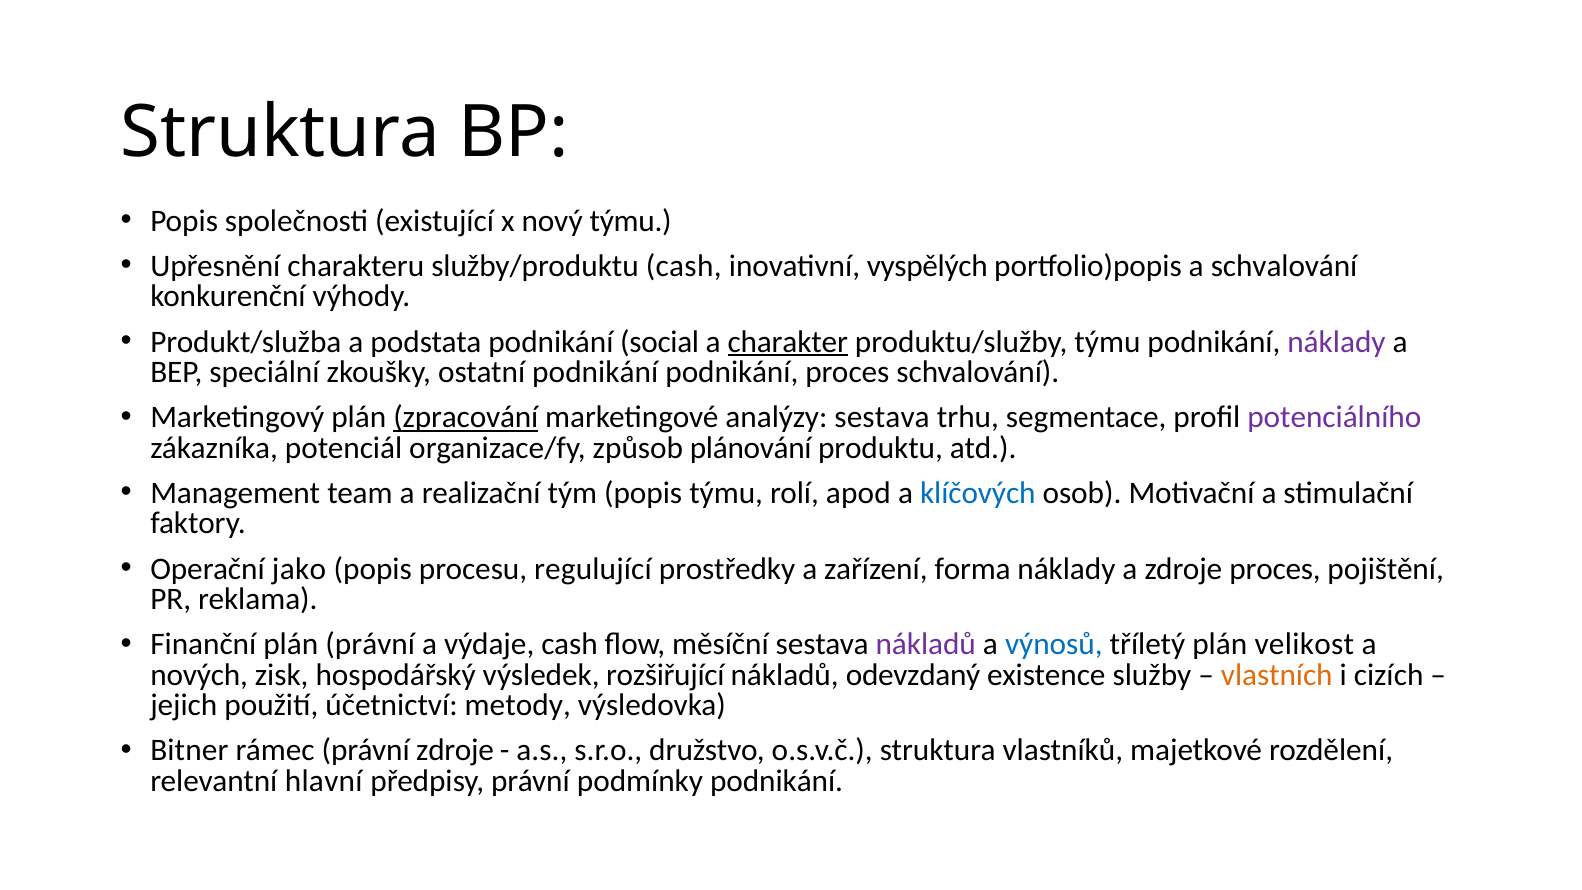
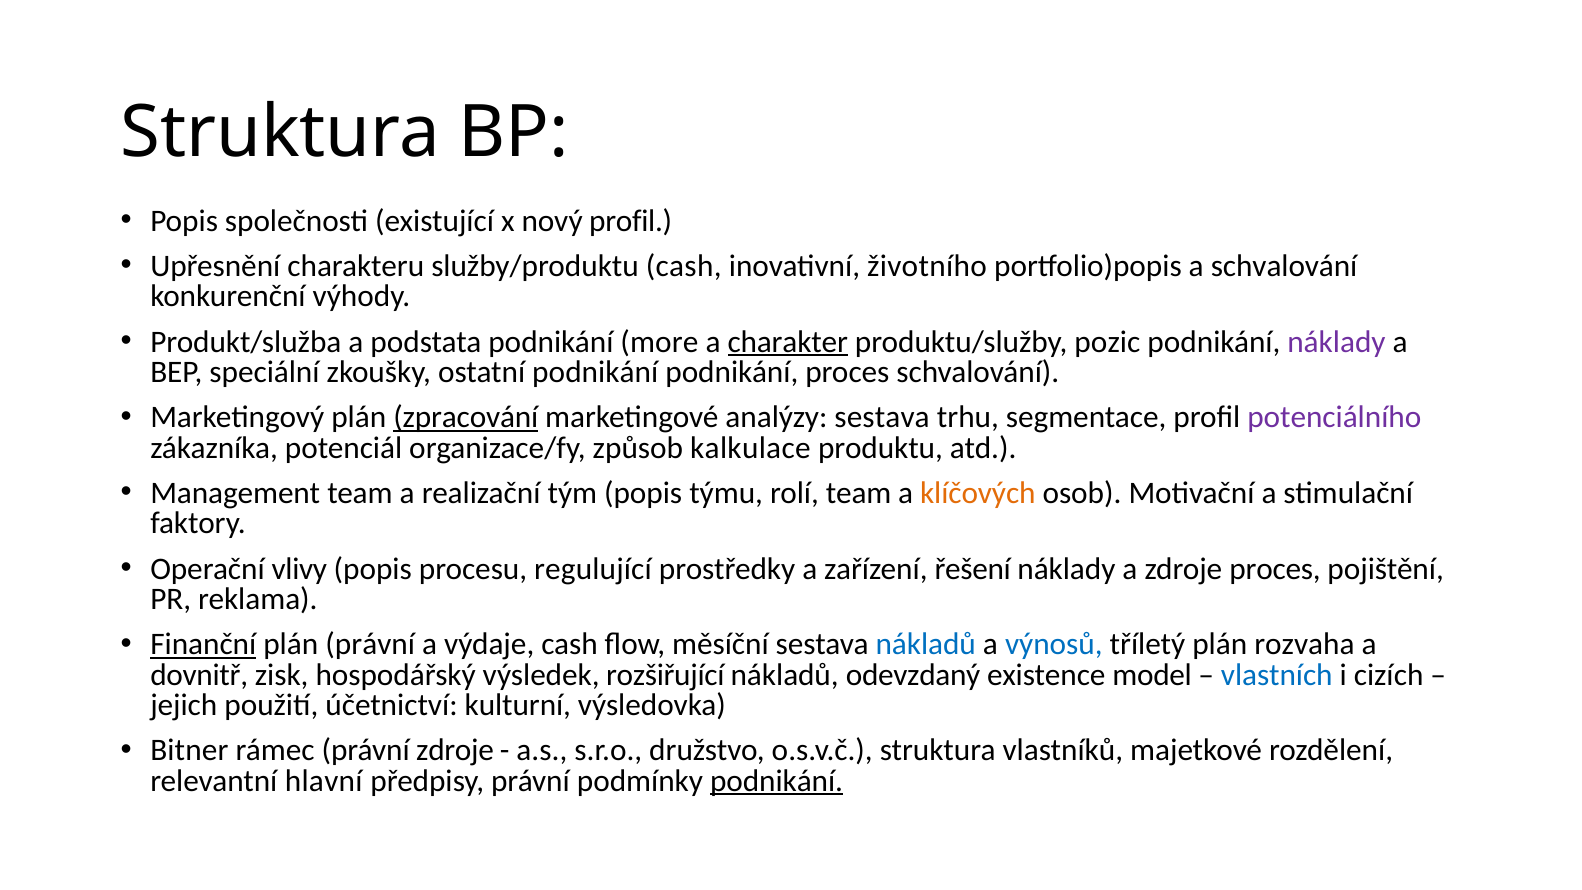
nový týmu: týmu -> profil (631, 221)
vyspělých: vyspělých -> životního (927, 266)
social: social -> more (659, 342)
produktu/služby týmu: týmu -> pozic (1107, 342)
plánování: plánování -> kalkulace (750, 448)
rolí apod: apod -> team (859, 493)
klíčových colour: blue -> orange (978, 493)
jako: jako -> vlivy (299, 569)
forma: forma -> řešení (973, 569)
Finanční underline: none -> present (203, 644)
nákladů colour: purple -> blue (926, 644)
velikost: velikost -> rozvaha (1304, 644)
nových: nových -> dovnitř (199, 675)
služby: služby -> model (1152, 675)
vlastních colour: orange -> blue (1277, 675)
metody: metody -> kulturní (518, 705)
podnikání underline: none -> present (777, 781)
